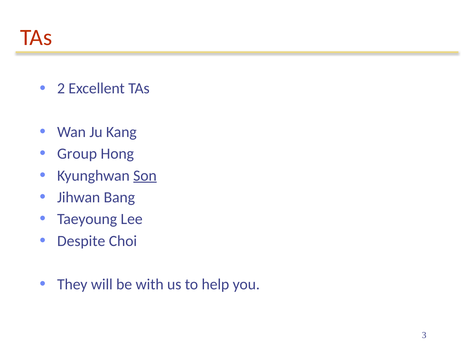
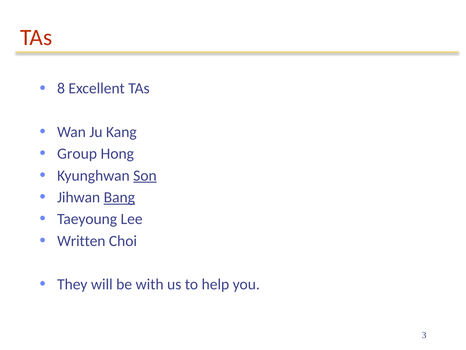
2: 2 -> 8 (61, 88)
Bang underline: none -> present (119, 197)
Despite: Despite -> Written (81, 241)
